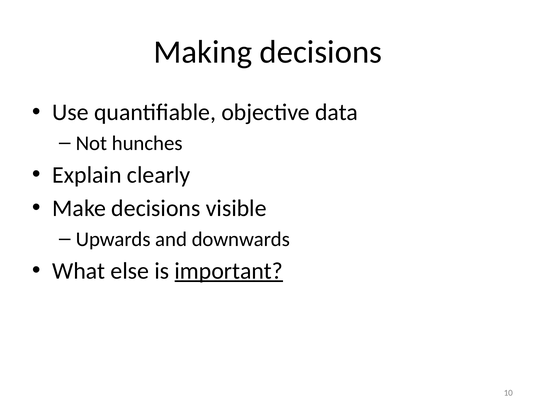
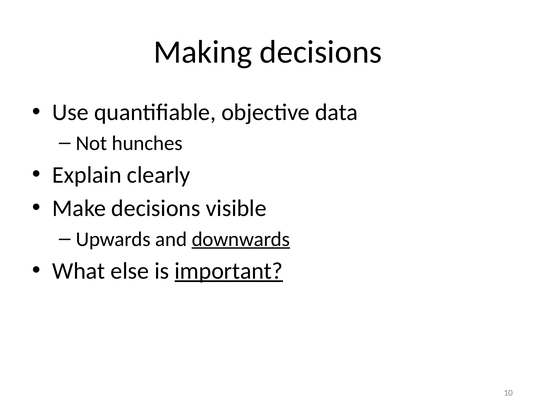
downwards underline: none -> present (241, 239)
